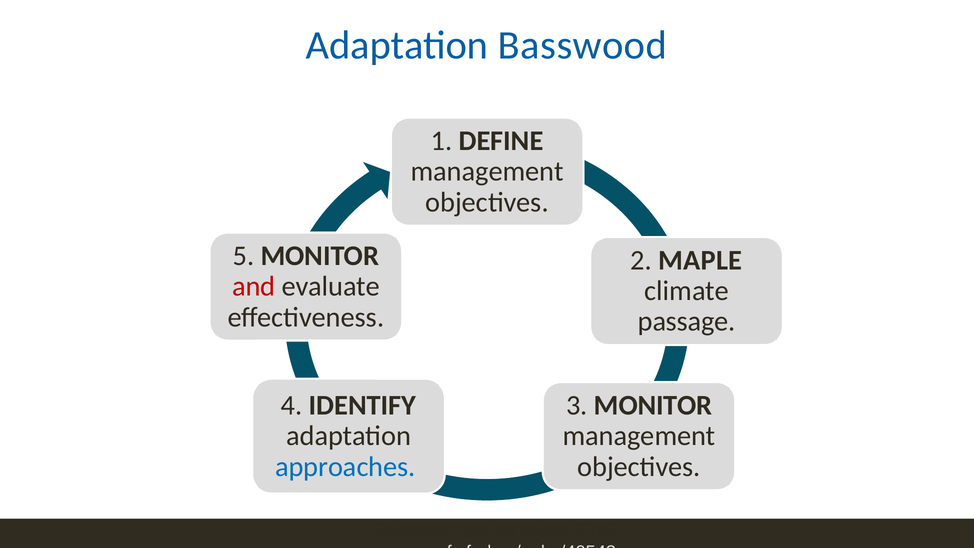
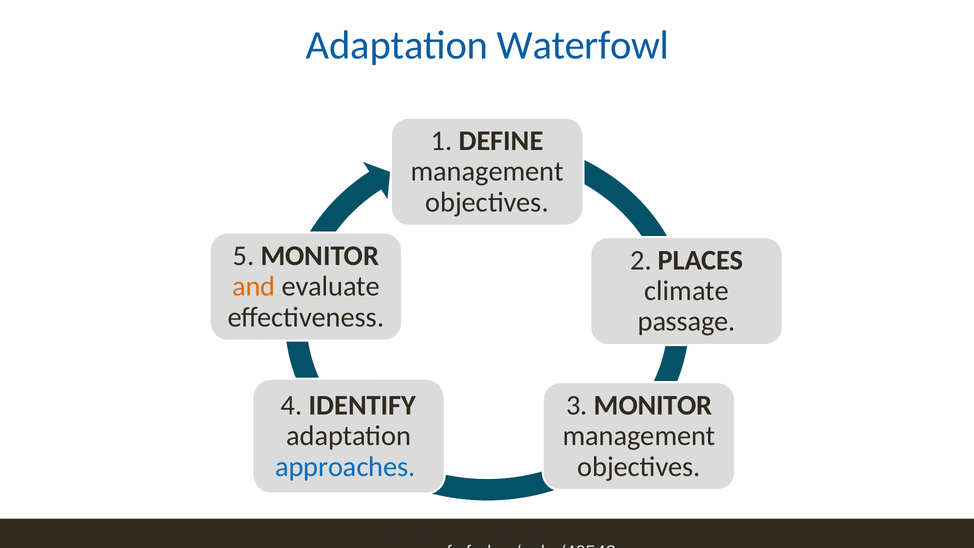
Basswood: Basswood -> Waterfowl (583, 45)
MAPLE: MAPLE -> PLACES (701, 260)
and colour: red -> orange (254, 286)
